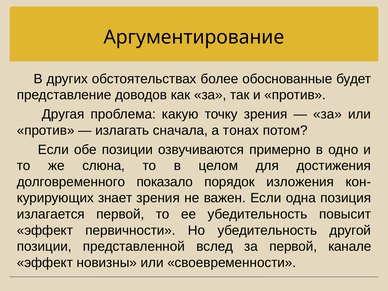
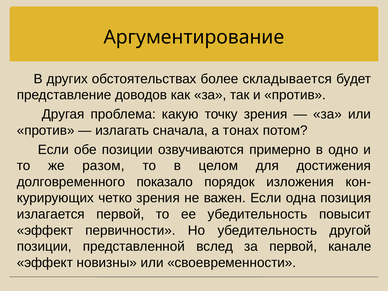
обоснованные: обоснованные -> складывается (287, 79)
слюна: слюна -> разом (103, 166)
знает: знает -> четко (115, 198)
